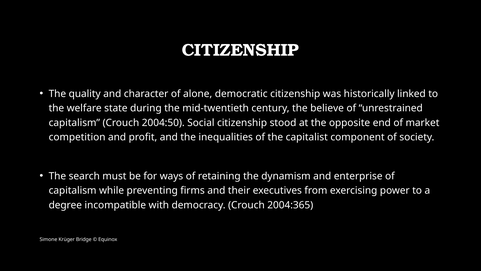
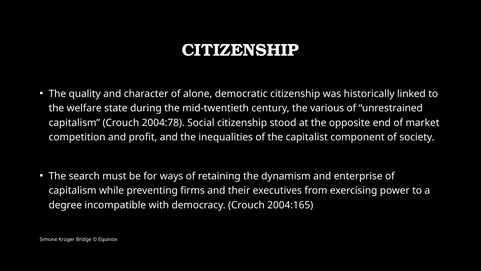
believe: believe -> various (327, 108)
2004:50: 2004:50 -> 2004:78 (163, 123)
2004:365: 2004:365 -> 2004:165 (290, 205)
